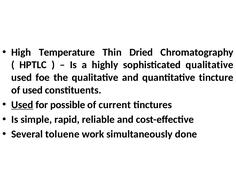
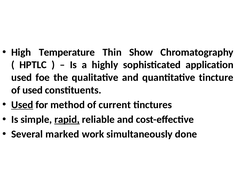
Dried: Dried -> Show (141, 52)
sophisticated qualitative: qualitative -> application (210, 65)
possible: possible -> method (68, 105)
rapid underline: none -> present (67, 119)
toluene: toluene -> marked (62, 134)
